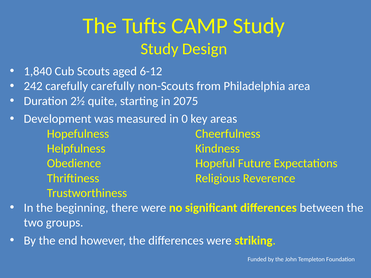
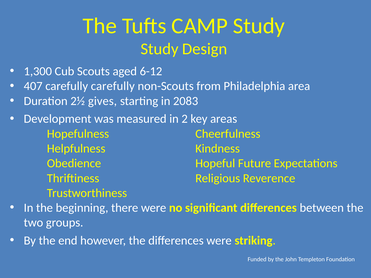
1,840: 1,840 -> 1,300 (38, 71)
242: 242 -> 407 (33, 86)
quite: quite -> gives (102, 101)
2075: 2075 -> 2083 (186, 101)
0: 0 -> 2 (185, 119)
